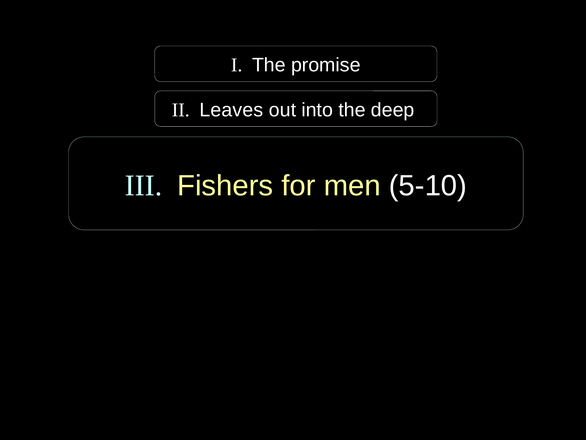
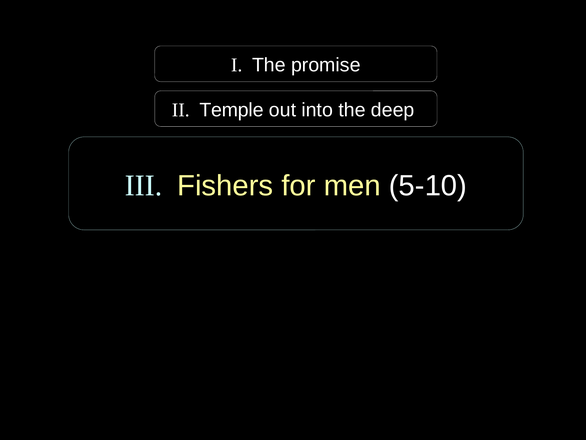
Leaves: Leaves -> Temple (232, 110)
